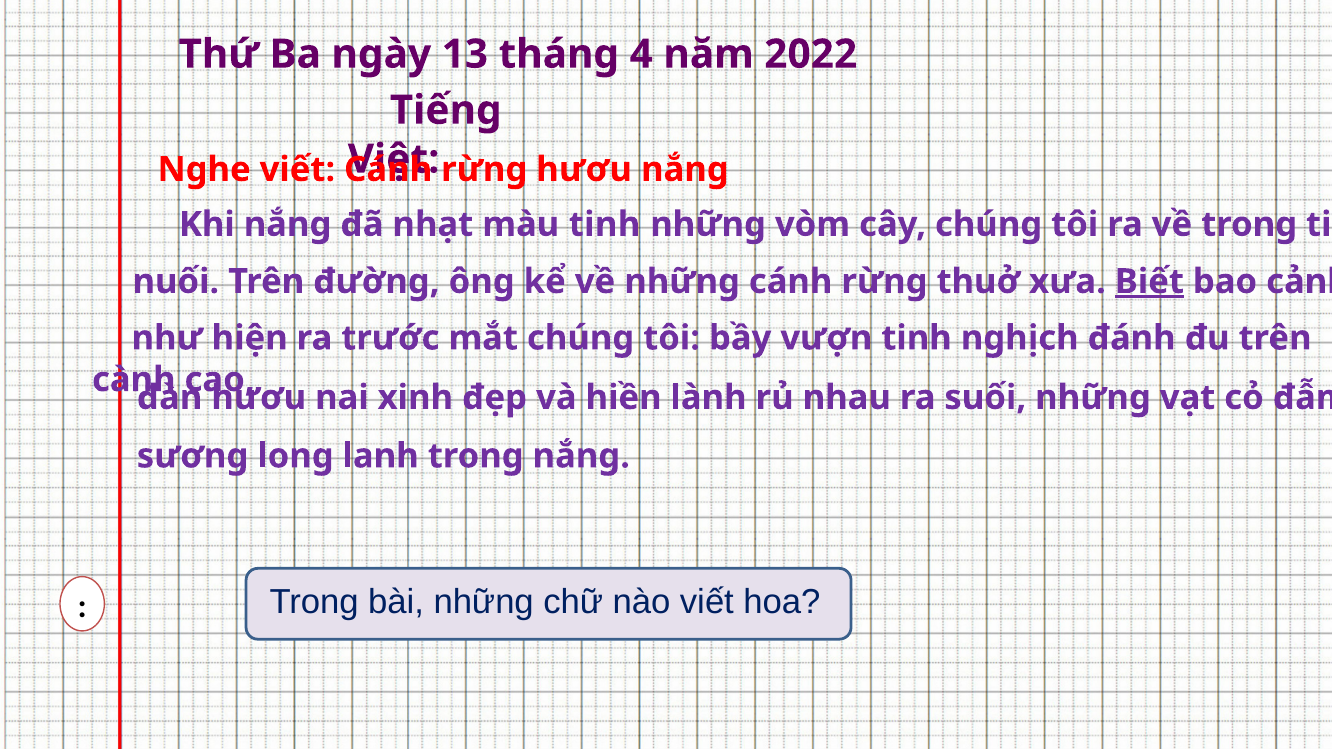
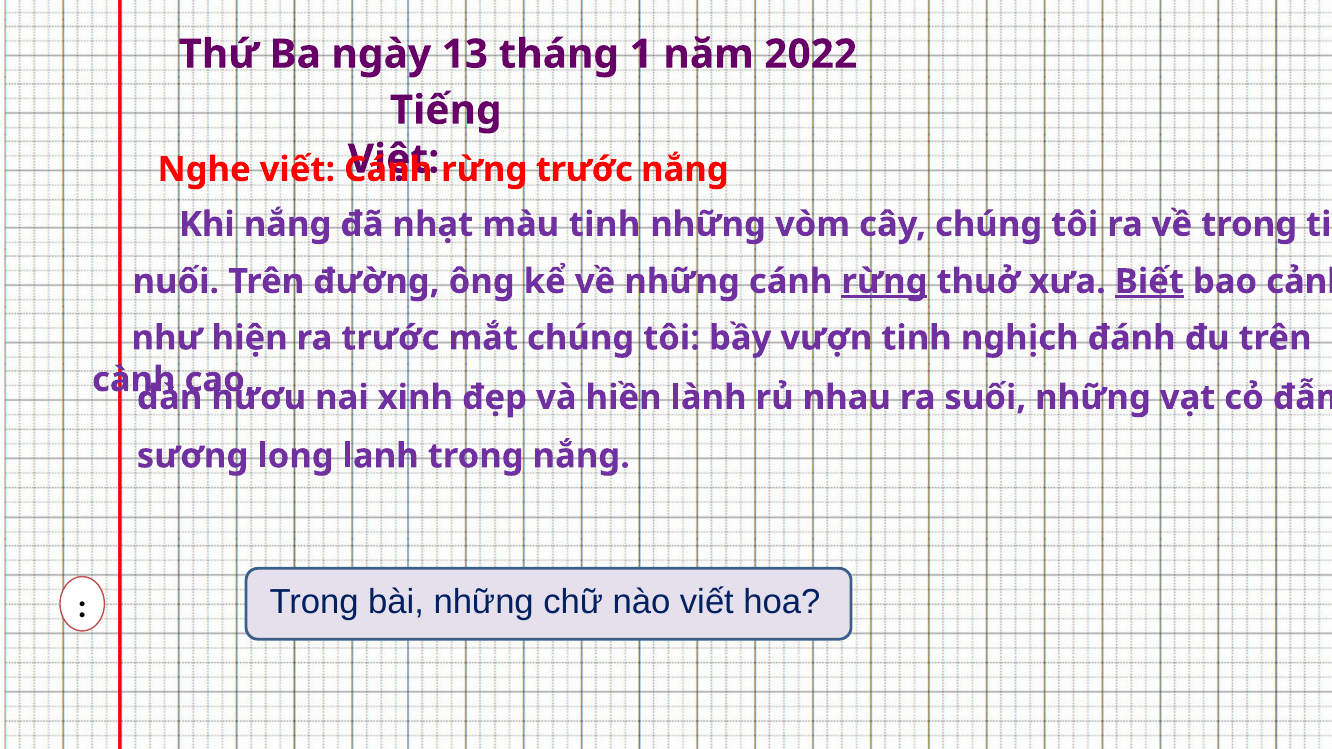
4: 4 -> 1 (641, 54)
rừng hươu: hươu -> trước (584, 170)
rừng underline: none -> present (884, 282)
